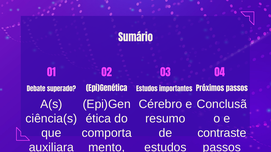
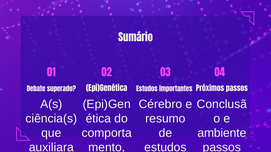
contraste: contraste -> ambiente (222, 133)
